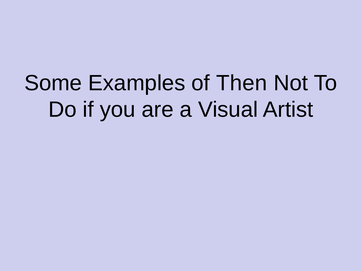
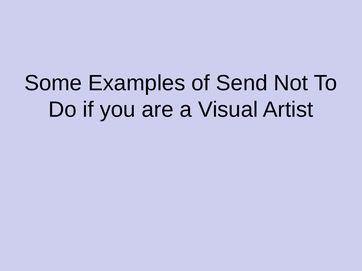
Then: Then -> Send (242, 83)
